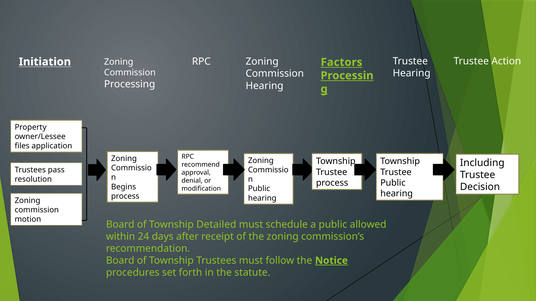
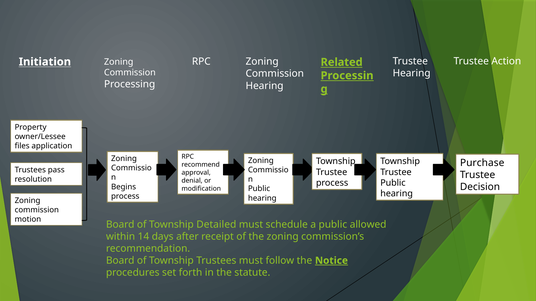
Factors: Factors -> Related (342, 62)
Including: Including -> Purchase (482, 163)
24: 24 -> 14 (143, 237)
